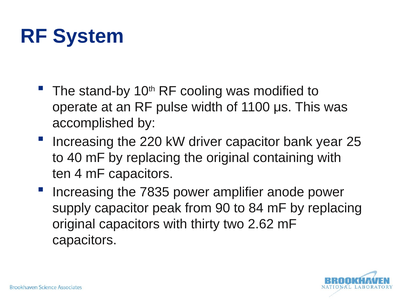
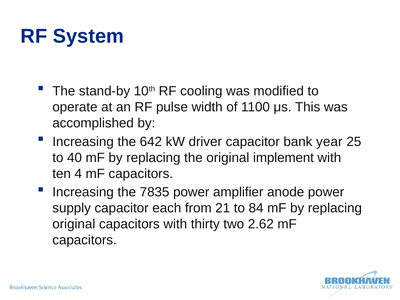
220: 220 -> 642 (151, 142)
containing: containing -> implement (283, 158)
peak: peak -> each (167, 208)
90: 90 -> 21 (223, 208)
